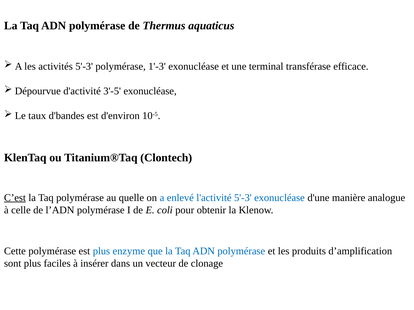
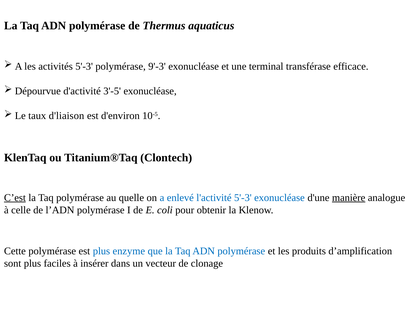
1'-3: 1'-3 -> 9'-3 (157, 66)
d'bandes: d'bandes -> d'liaison (67, 116)
manière underline: none -> present (349, 198)
